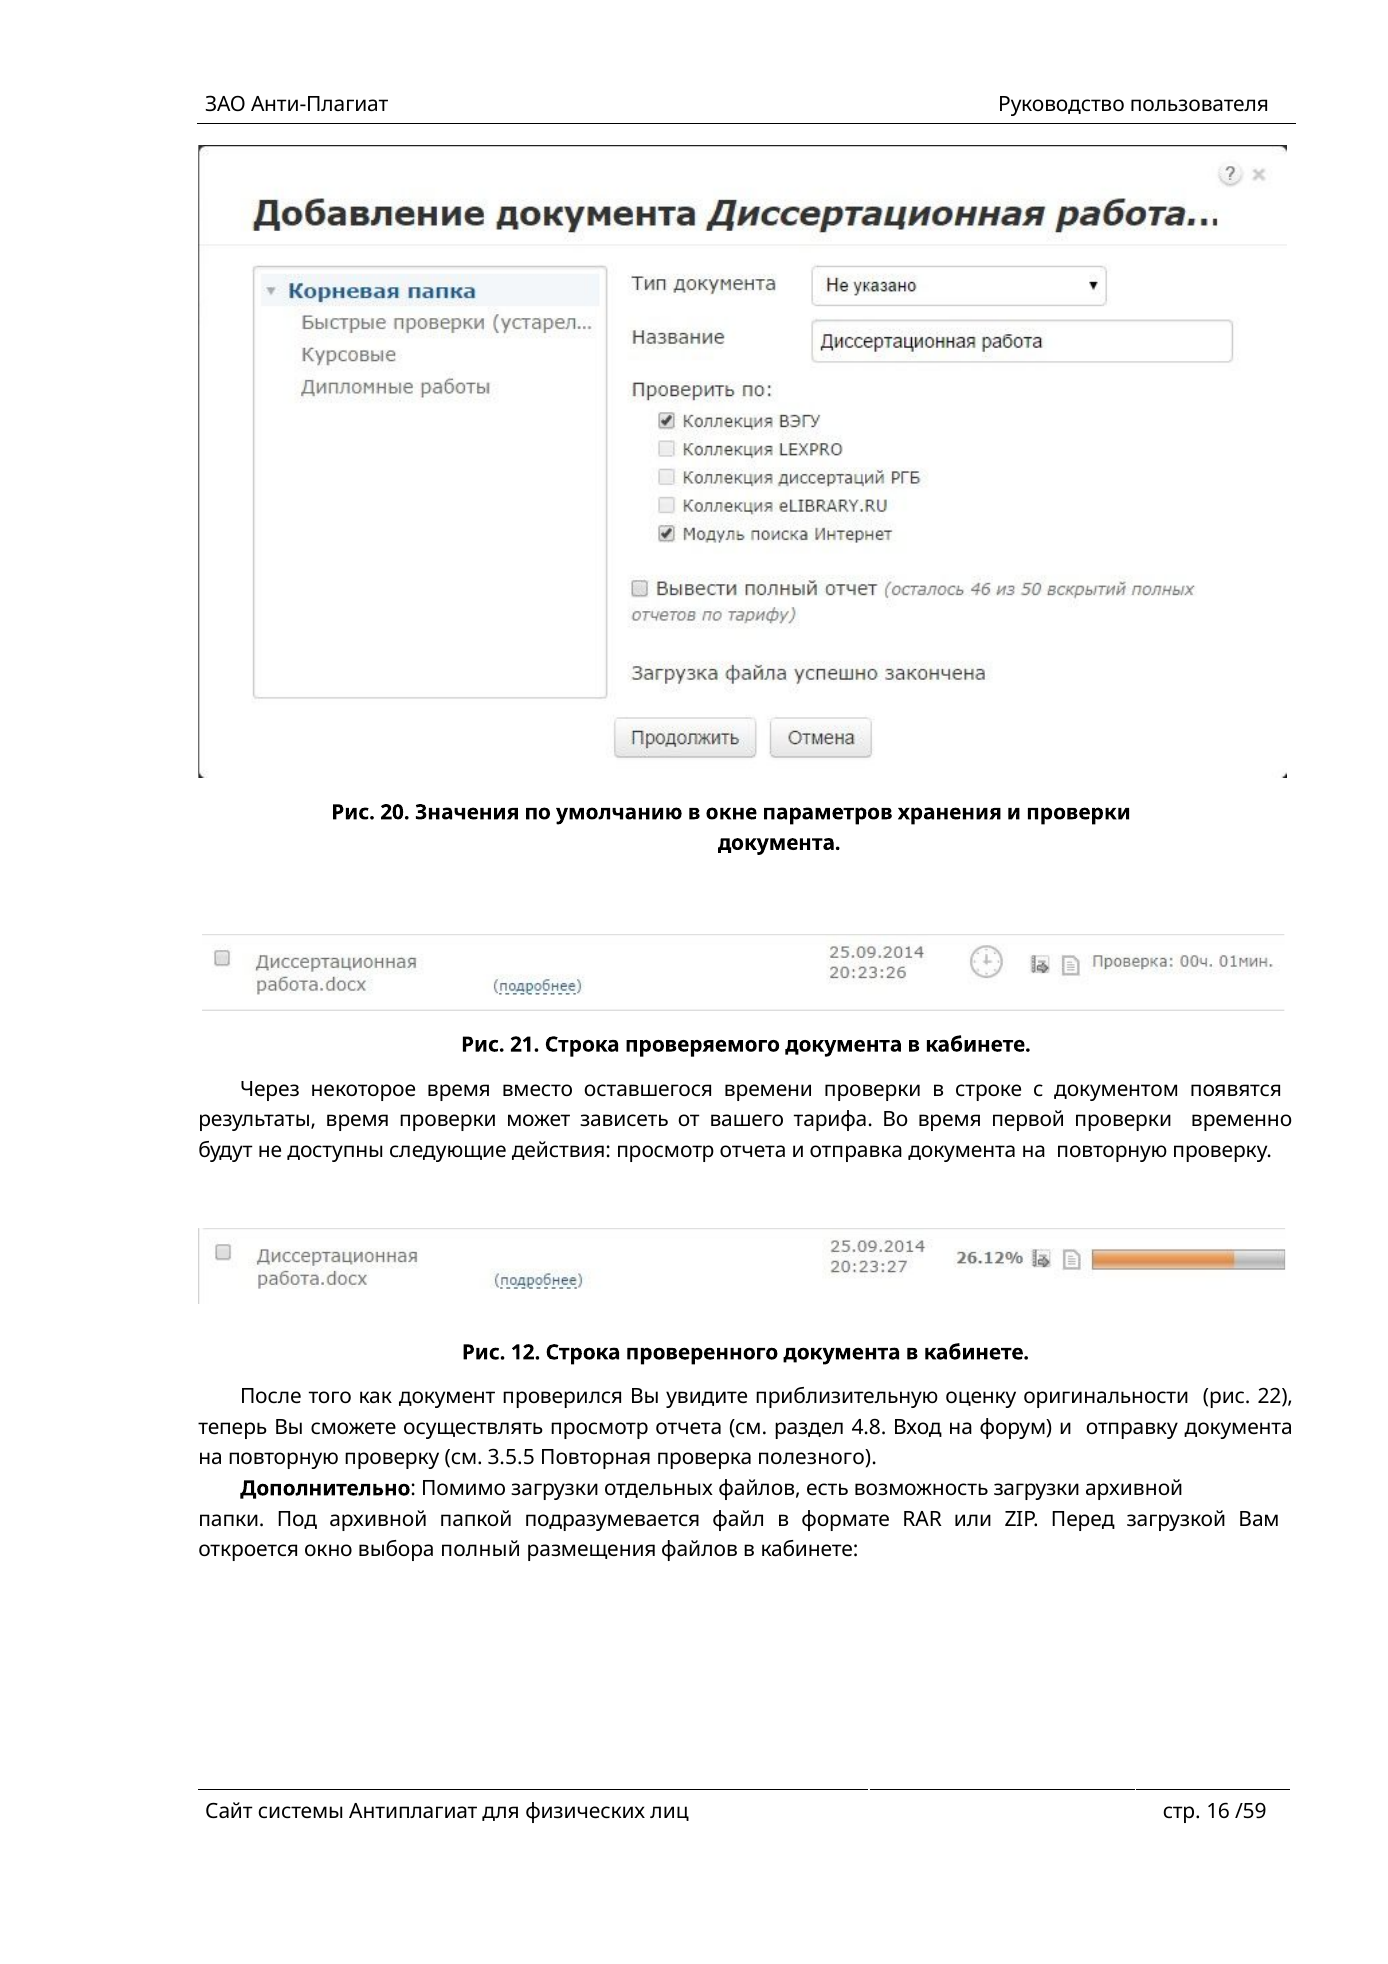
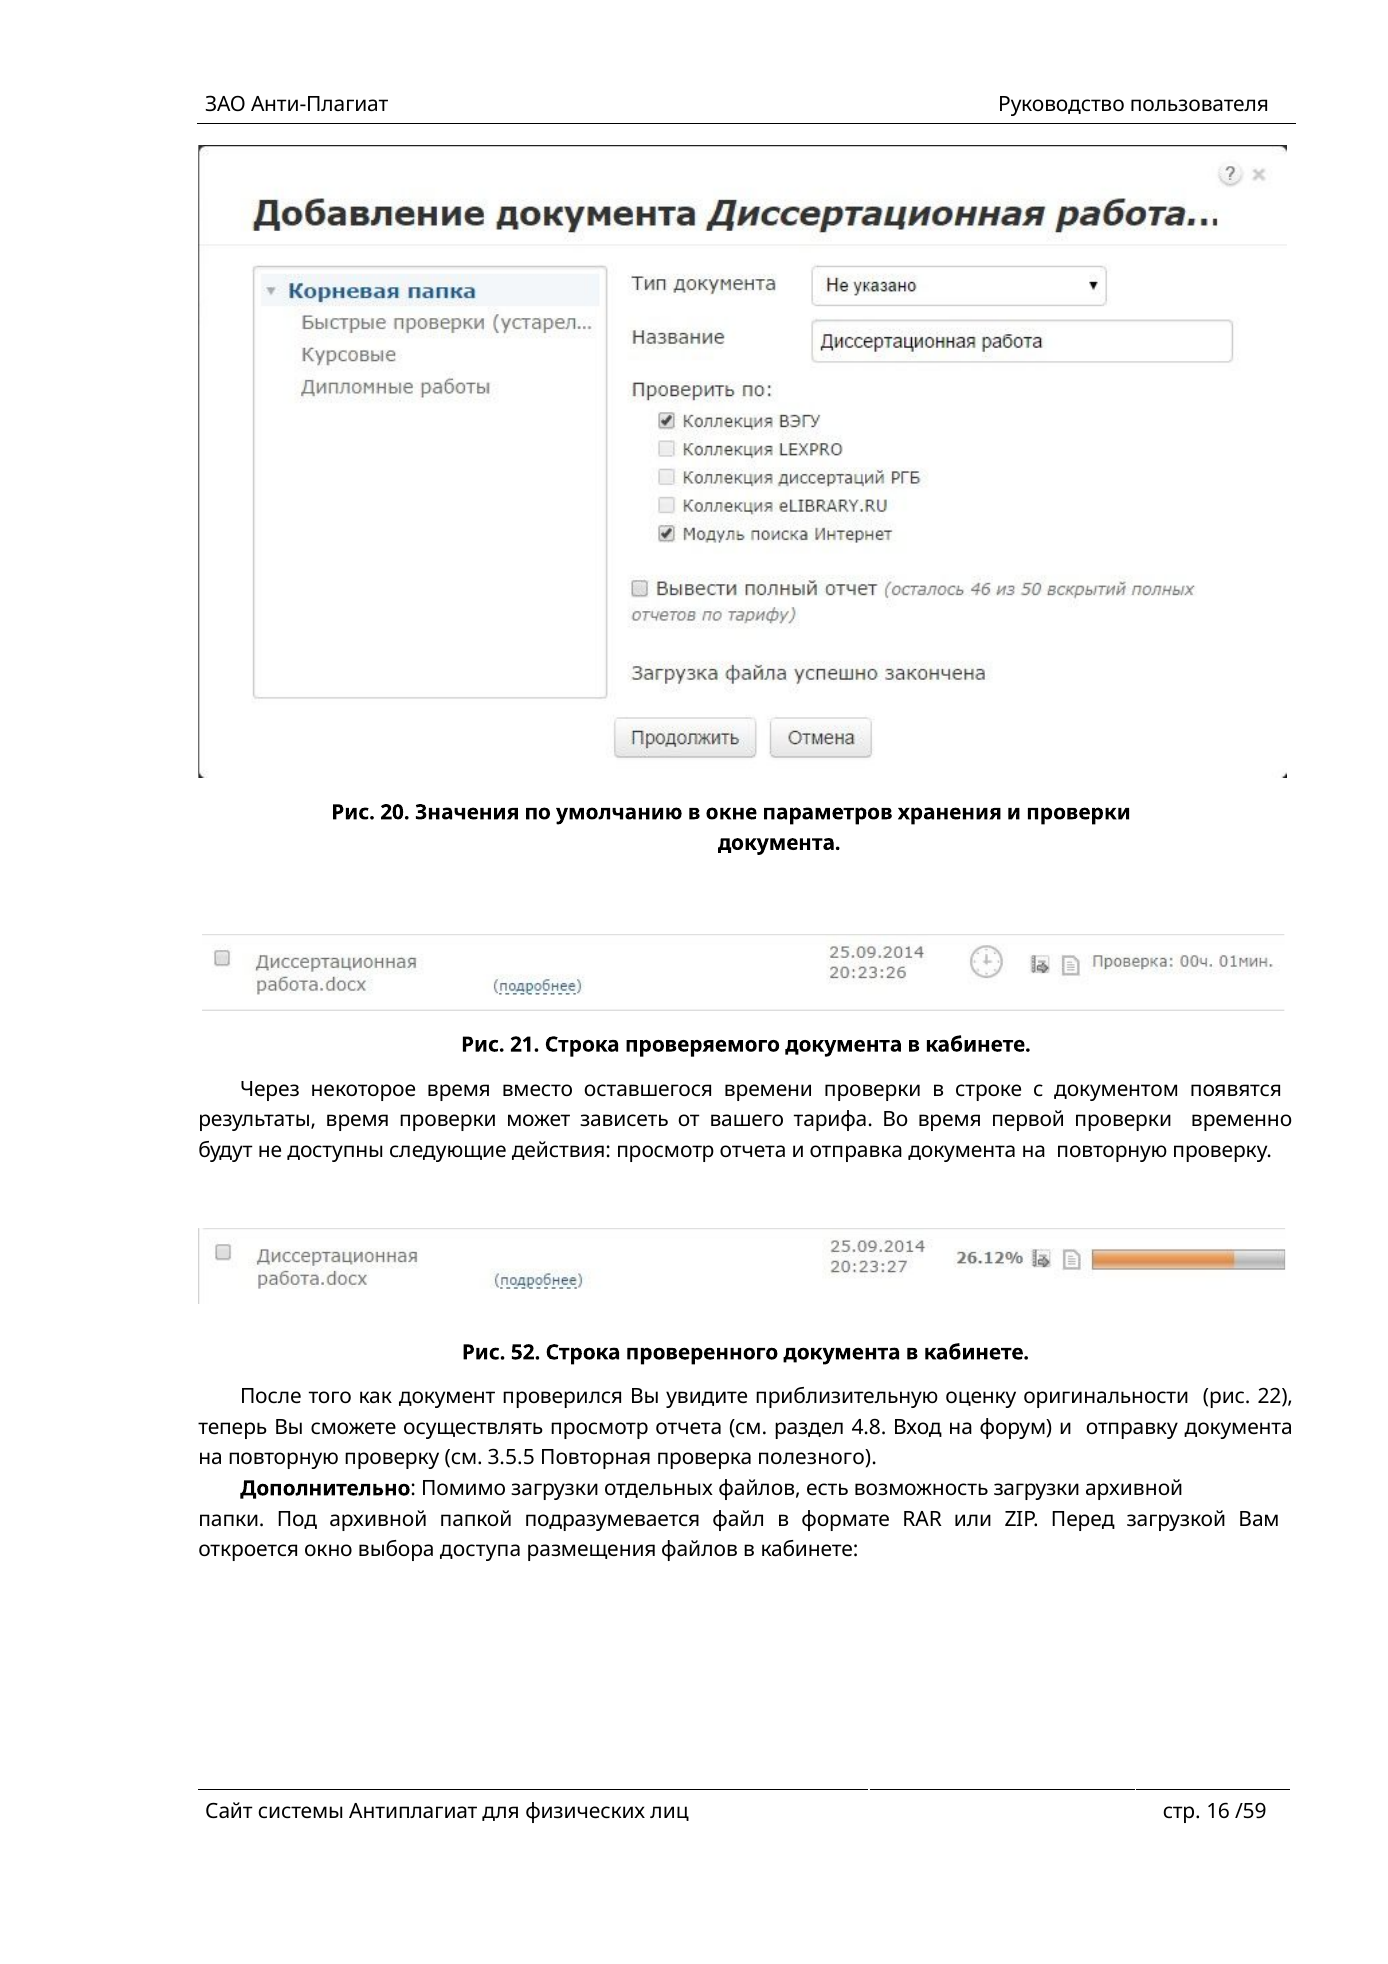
12: 12 -> 52 (526, 1353)
полный: полный -> доступа (481, 1550)
